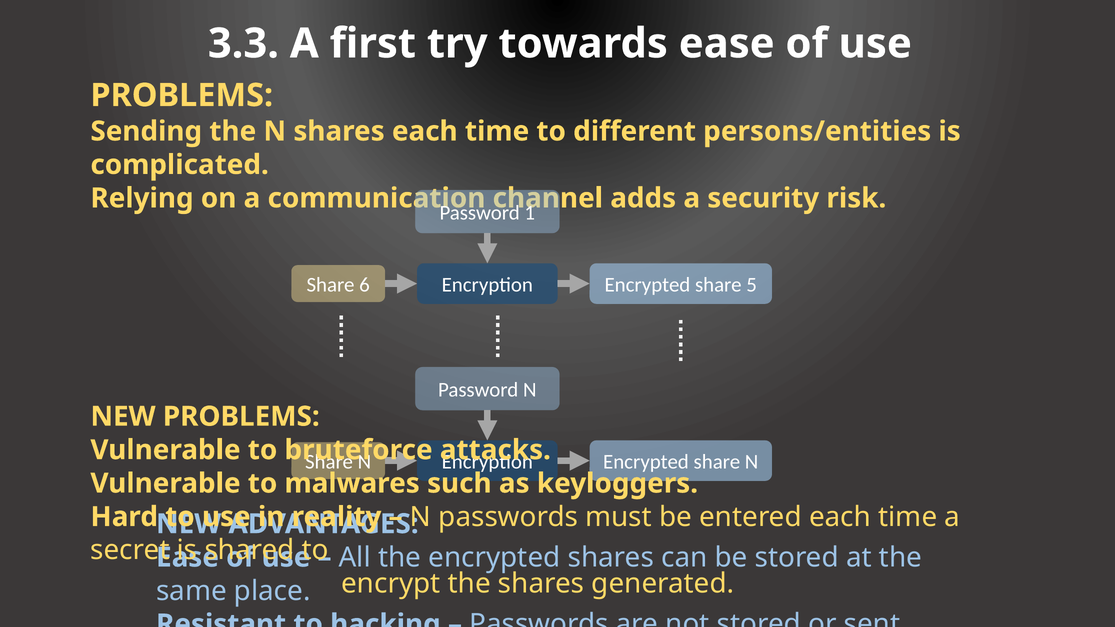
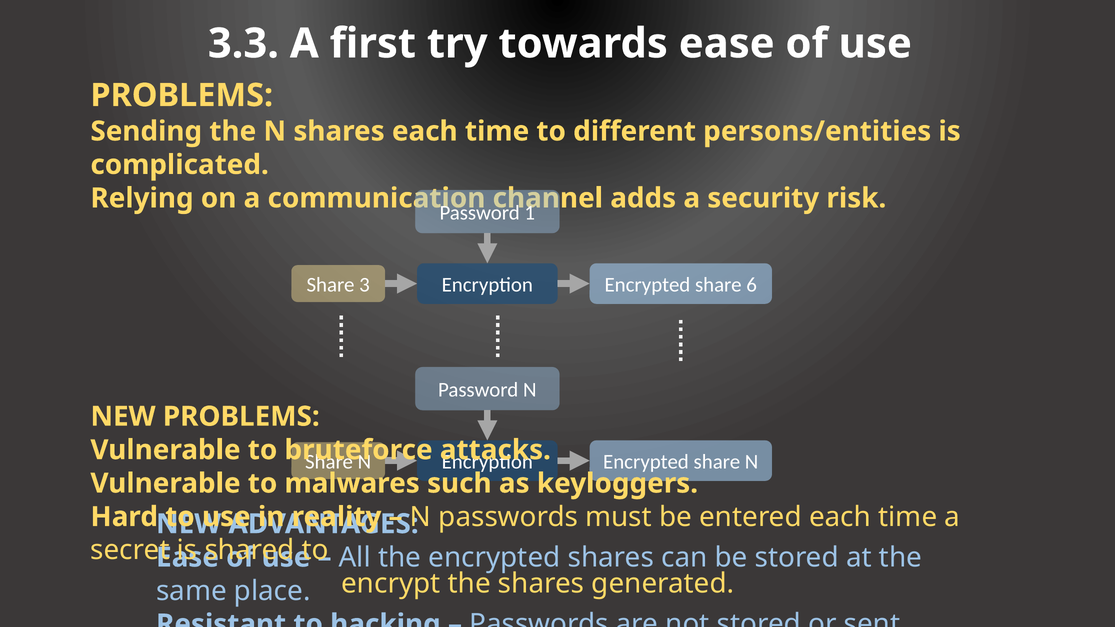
6: 6 -> 3 (364, 285)
5: 5 -> 6 (752, 285)
